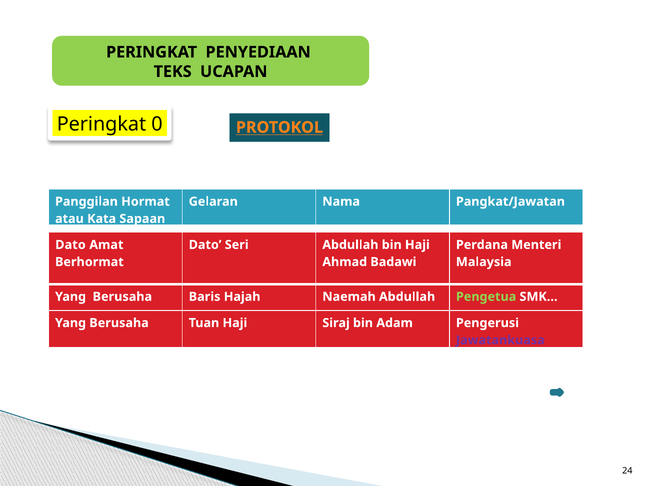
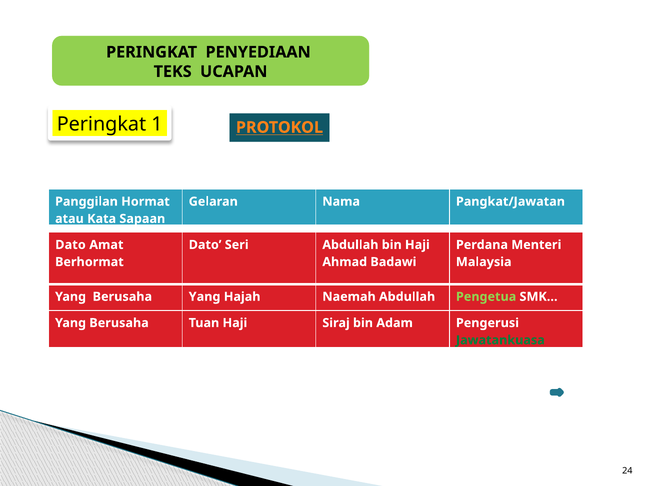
0: 0 -> 1 (157, 124)
Berusaha Baris: Baris -> Yang (205, 297)
Jawatankuasa colour: purple -> green (500, 340)
